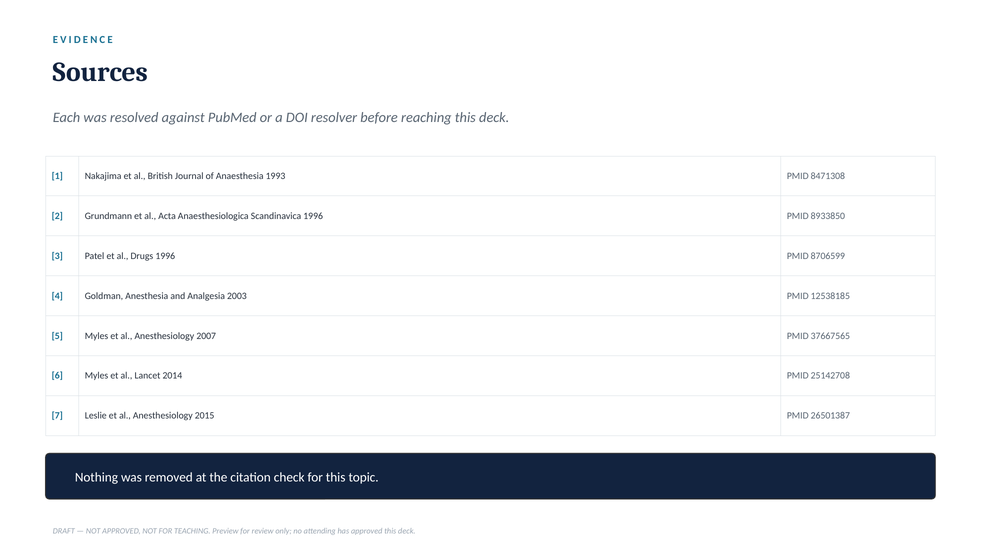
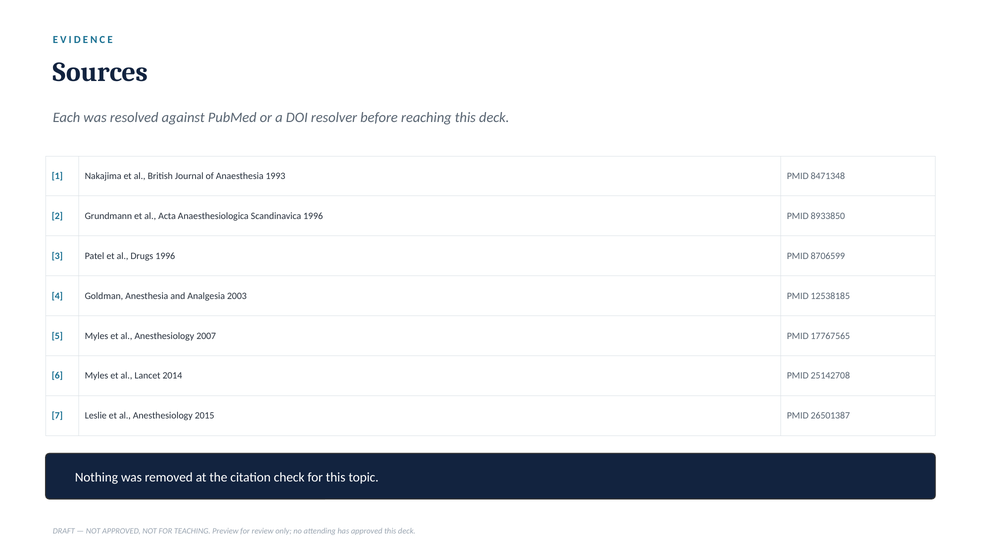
8471308: 8471308 -> 8471348 (828, 176)
37667565: 37667565 -> 17767565 (830, 336)
